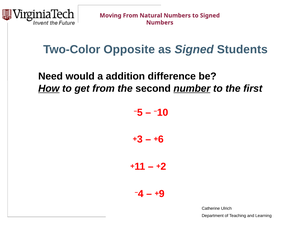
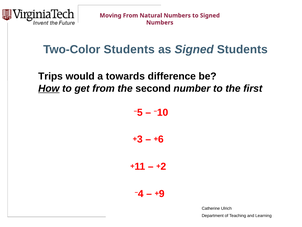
Two-Color Opposite: Opposite -> Students (129, 49)
Need: Need -> Trips (50, 76)
addition: addition -> towards (125, 76)
number underline: present -> none (192, 88)
